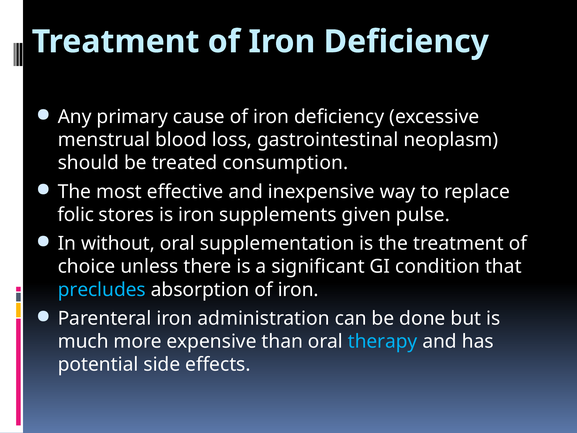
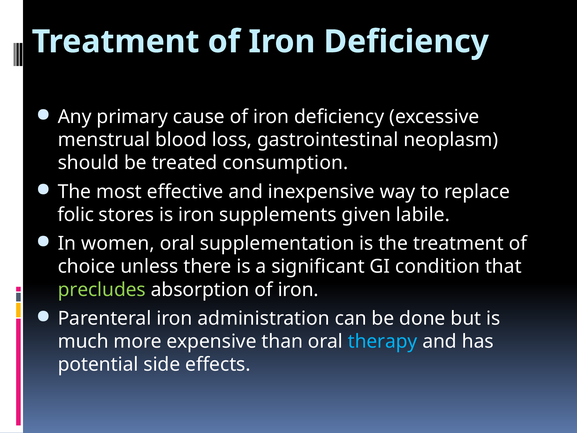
pulse: pulse -> labile (423, 215)
without: without -> women (118, 243)
precludes colour: light blue -> light green (102, 289)
